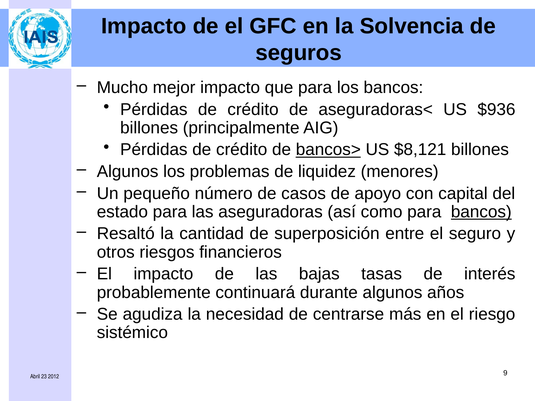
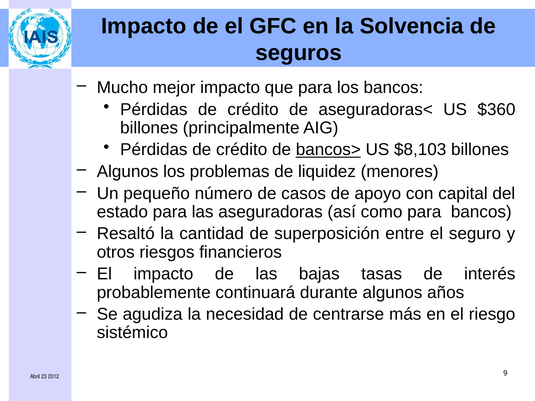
$936: $936 -> $360 (496, 109)
$8,121: $8,121 -> $8,103 (420, 150)
bancos underline: present -> none (481, 212)
